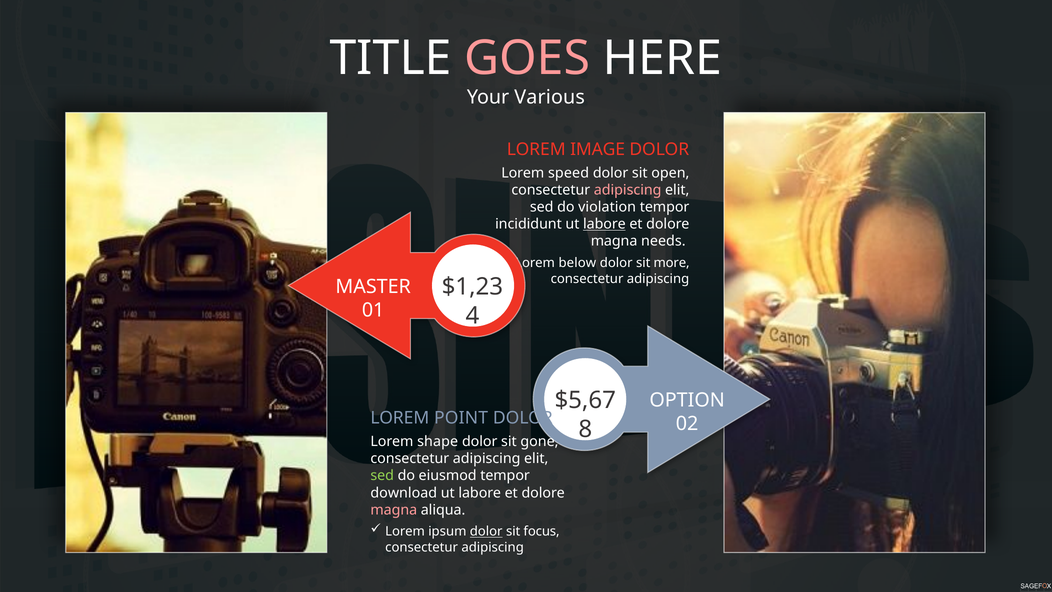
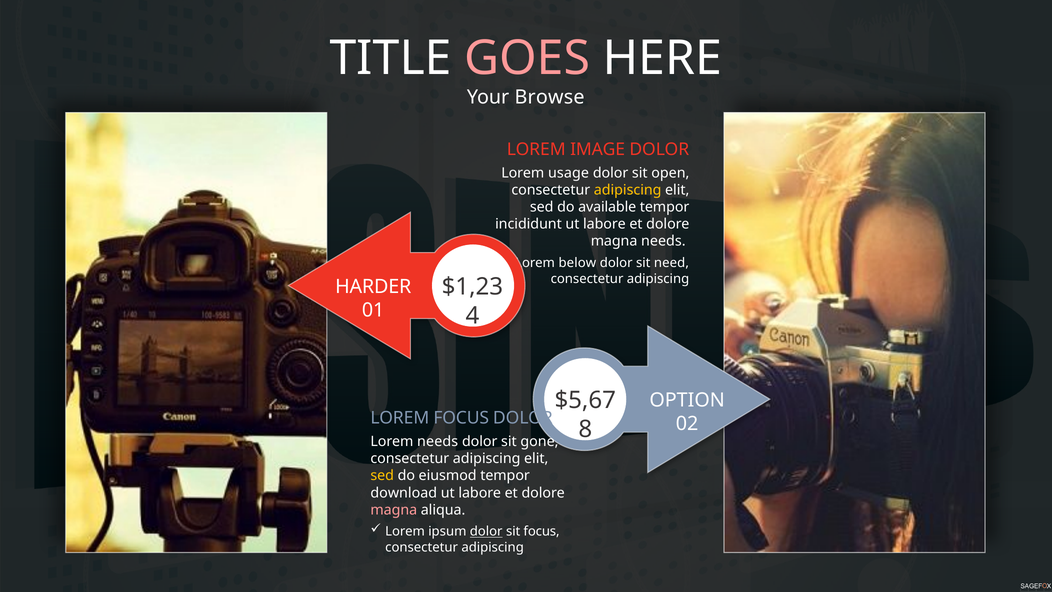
Various: Various -> Browse (550, 97)
speed: speed -> usage (569, 173)
adipiscing colour: pink -> yellow (628, 190)
violation: violation -> available (607, 207)
labore underline: present -> none (604, 224)
more: more -> need (671, 263)
MASTER: MASTER -> HARDER (373, 287)
LOREM POINT: POINT -> FOCUS (461, 418)
Lorem shape: shape -> needs (438, 441)
sed colour: light green -> yellow (382, 475)
